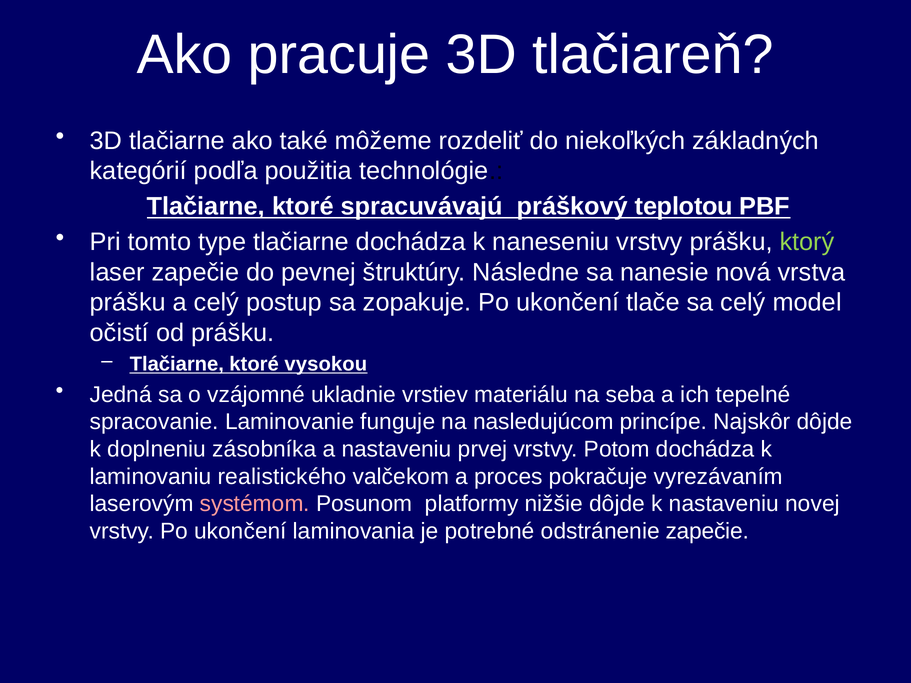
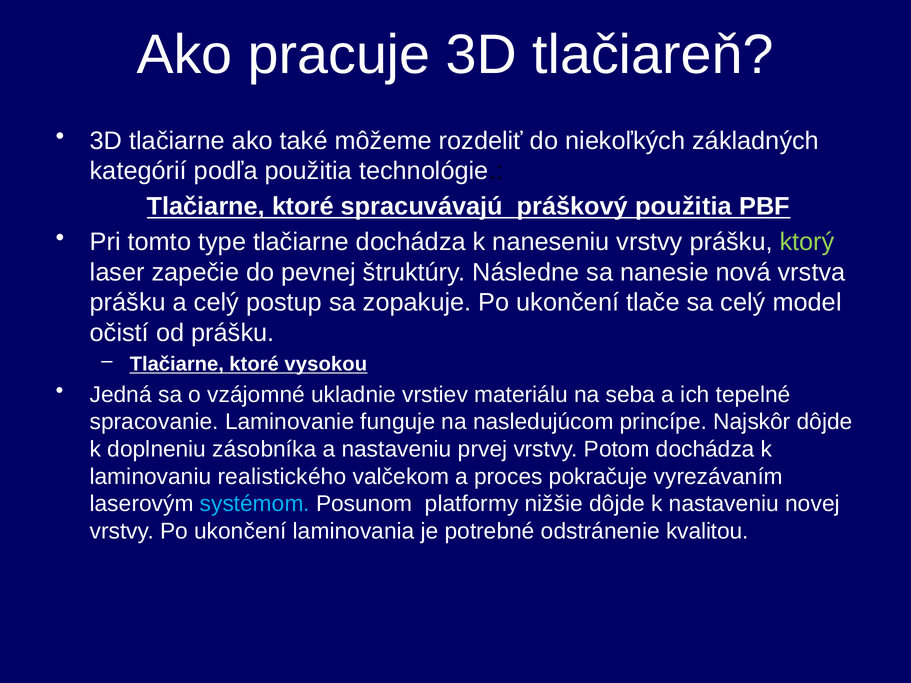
práškový teplotou: teplotou -> použitia (684, 207)
systémom colour: pink -> light blue (255, 504)
odstránenie zapečie: zapečie -> kvalitou (707, 531)
